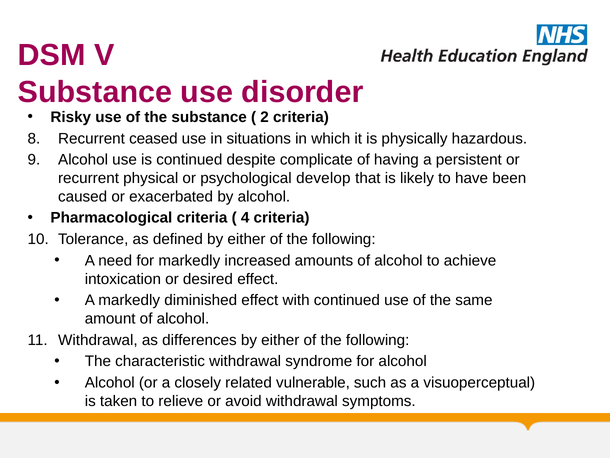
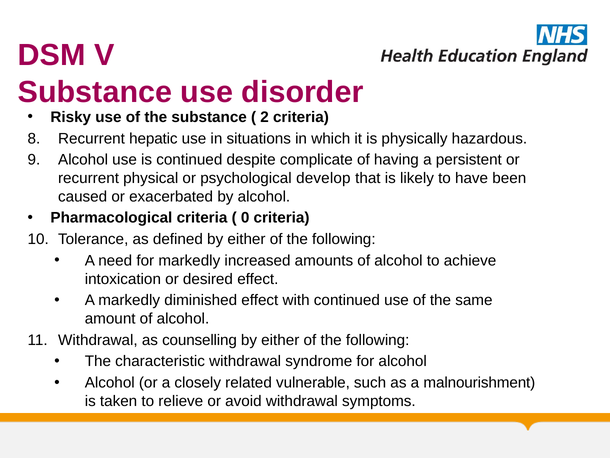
ceased: ceased -> hepatic (153, 138)
4: 4 -> 0 (245, 218)
differences: differences -> counselling (200, 340)
visuoperceptual: visuoperceptual -> malnourishment (479, 382)
